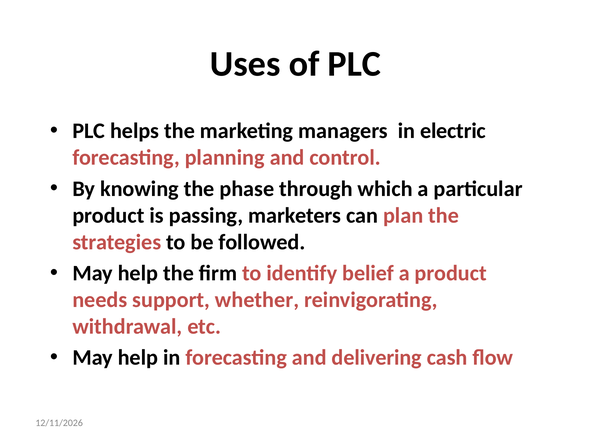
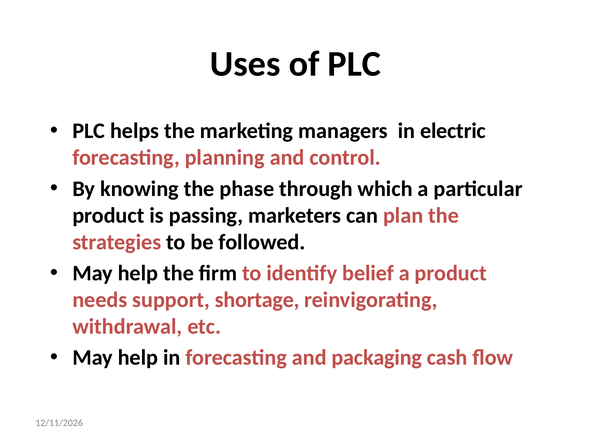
whether: whether -> shortage (257, 300)
delivering: delivering -> packaging (377, 358)
